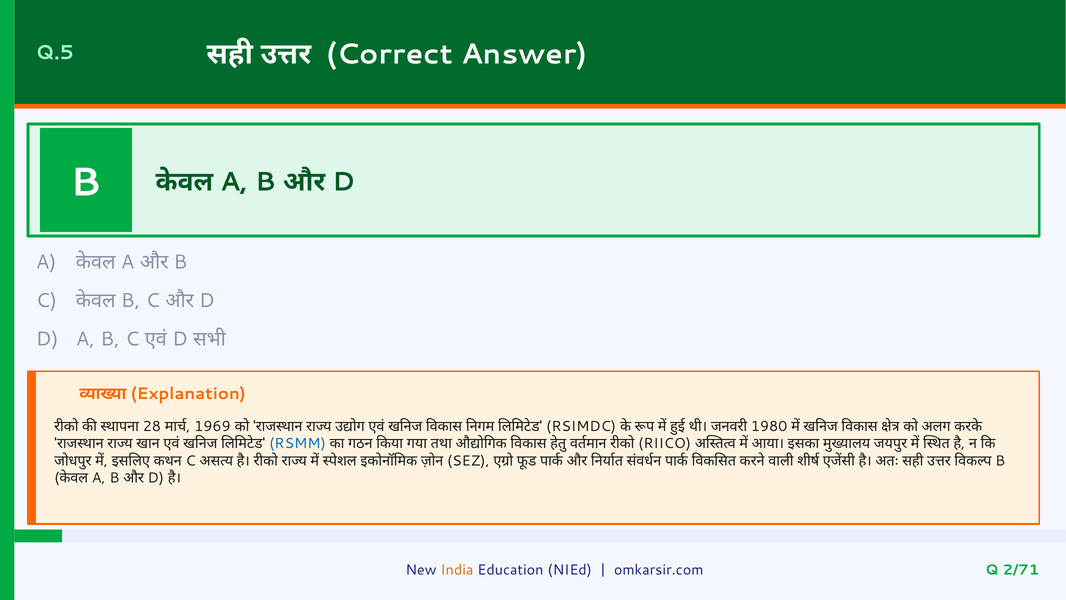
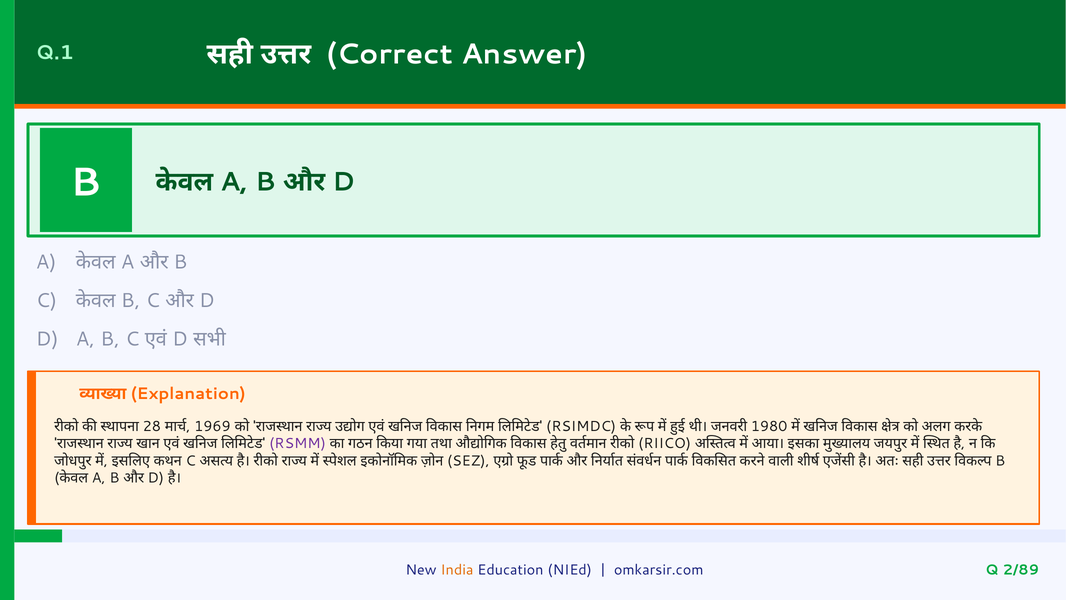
Q.5: Q.5 -> Q.1 (55, 53)
RSMM colour: blue -> purple (298, 443)
2/71: 2/71 -> 2/89 (1021, 569)
